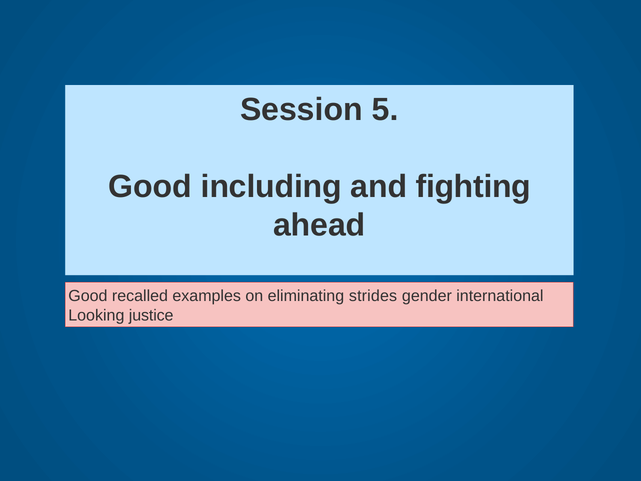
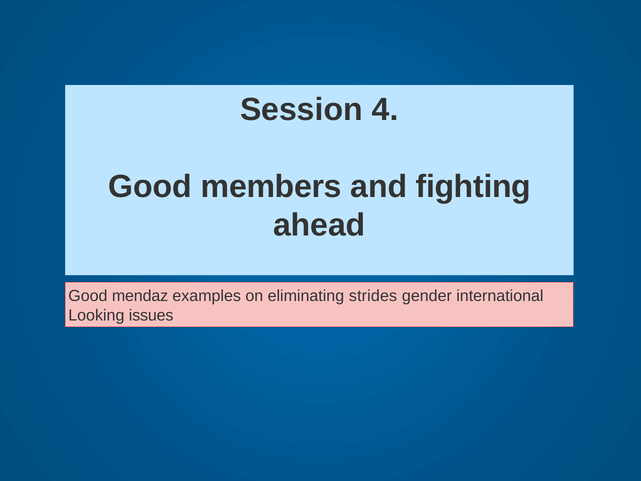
5: 5 -> 4 (385, 110)
including: including -> members (271, 187)
recalled: recalled -> mendaz (140, 296)
justice: justice -> issues (151, 315)
